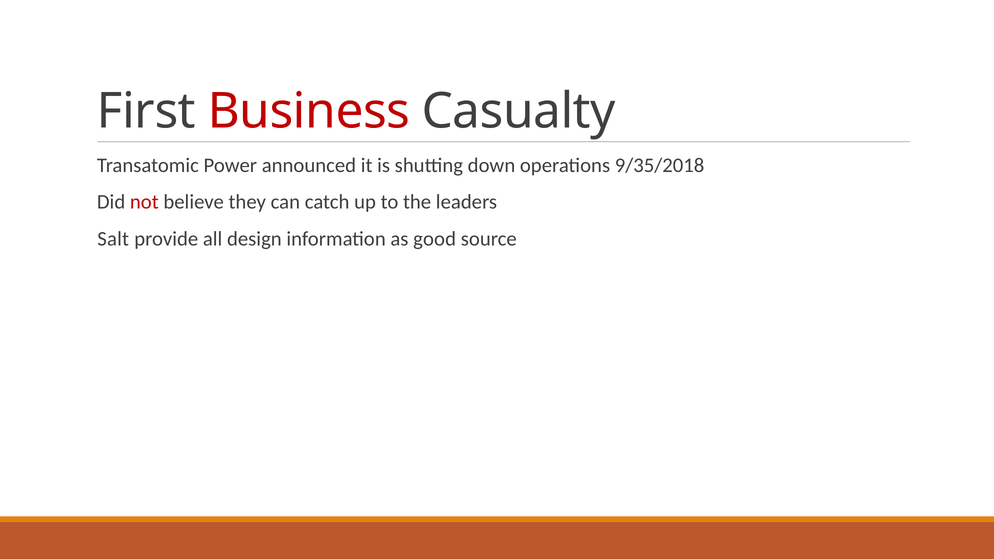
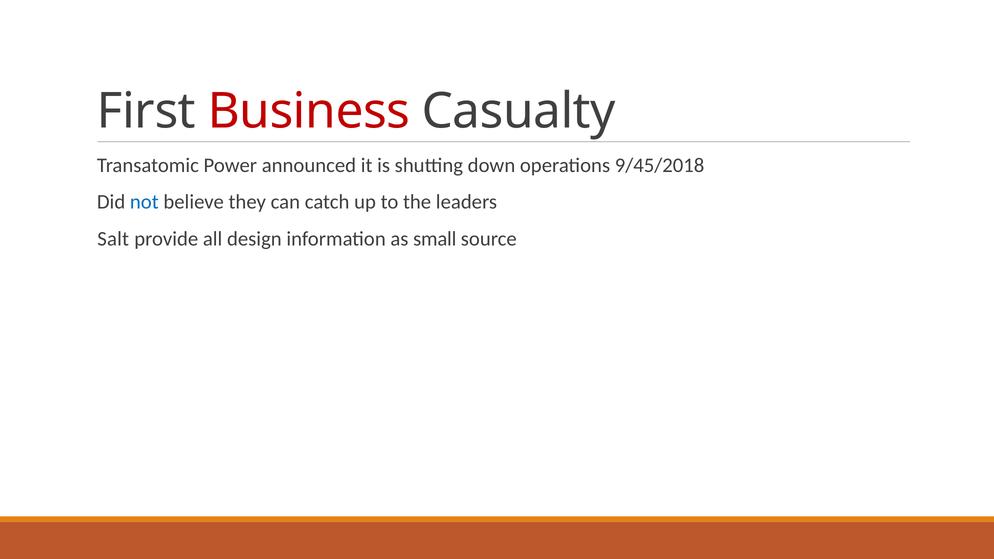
9/35/2018: 9/35/2018 -> 9/45/2018 (660, 165)
not colour: red -> blue (144, 202)
good: good -> small (435, 239)
